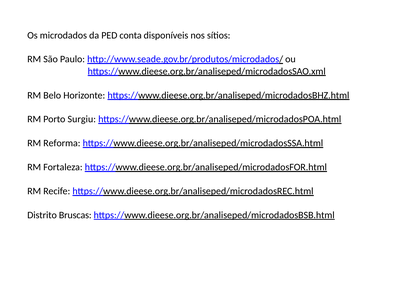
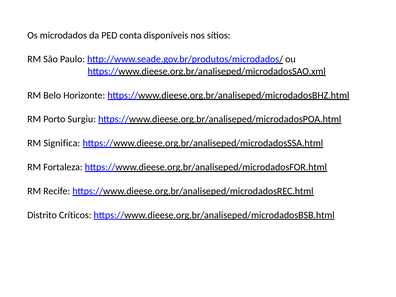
Reforma: Reforma -> Significa (62, 143)
Bruscas: Bruscas -> Críticos (75, 215)
